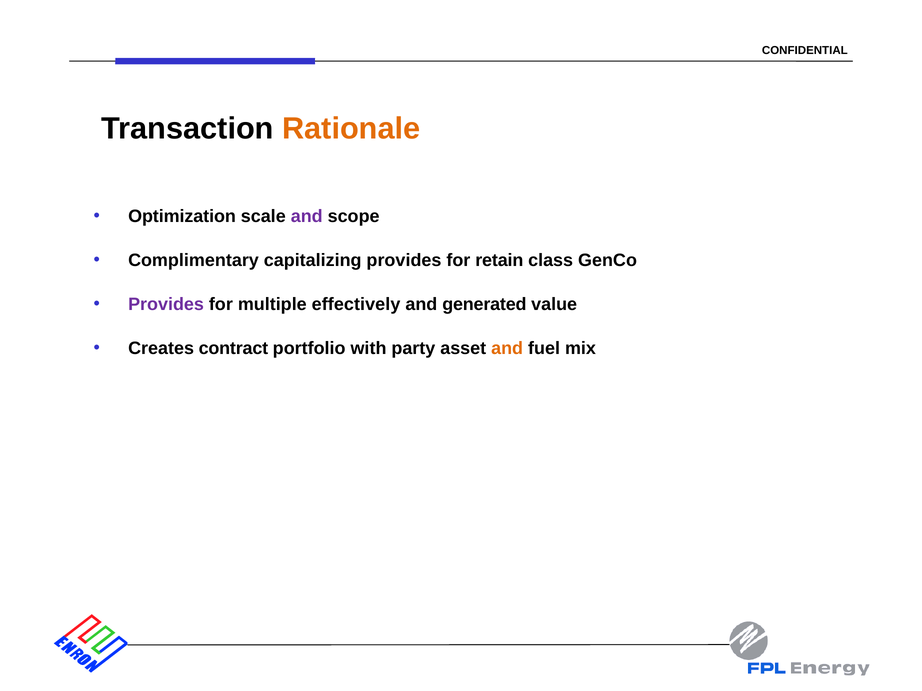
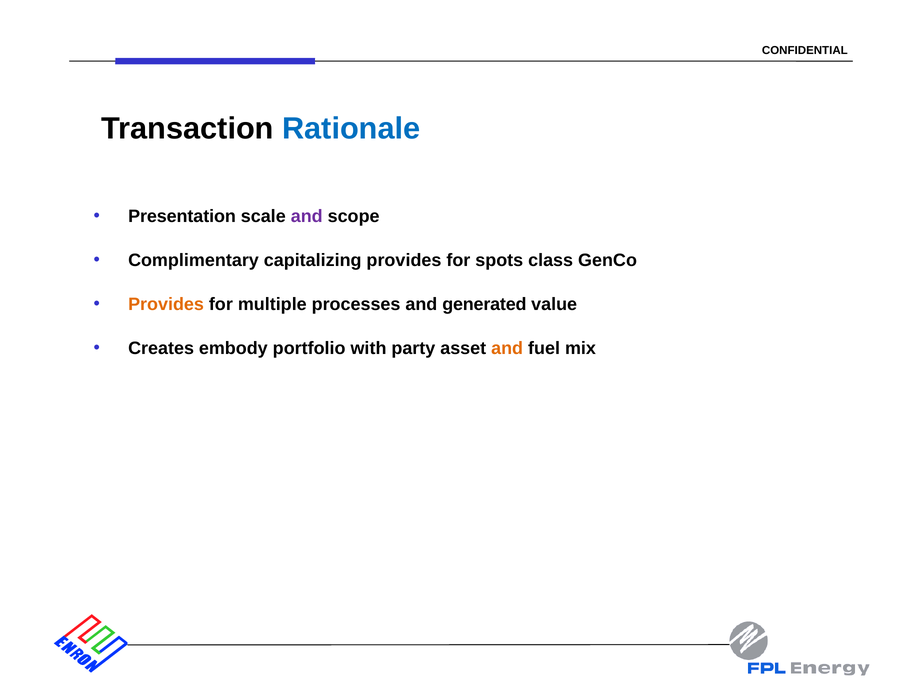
Rationale colour: orange -> blue (351, 129)
Optimization: Optimization -> Presentation (182, 216)
retain: retain -> spots (499, 260)
Provides colour: purple -> orange (166, 304)
effectively: effectively -> processes (356, 304)
contract: contract -> embody (233, 348)
